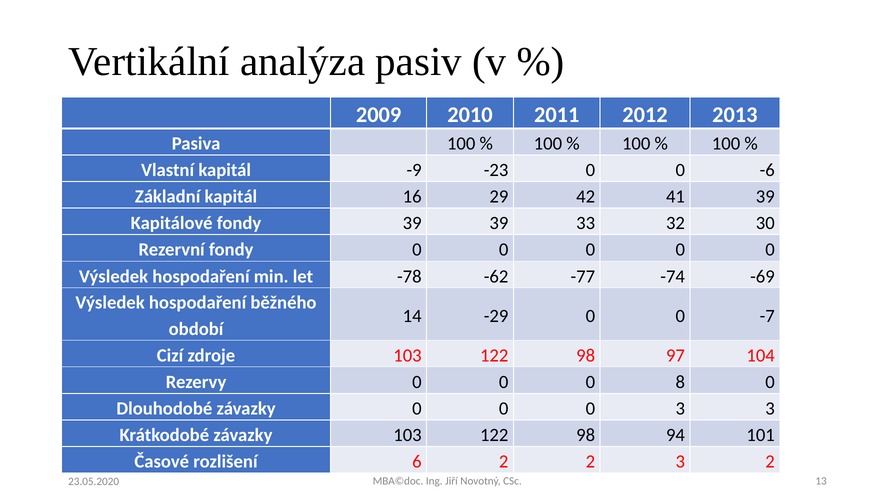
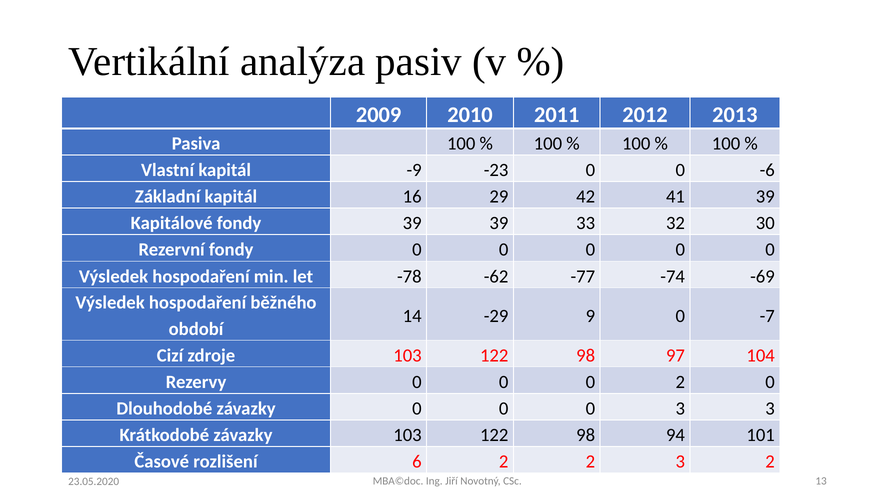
-29 0: 0 -> 9 (590, 316)
0 8: 8 -> 2 (680, 382)
